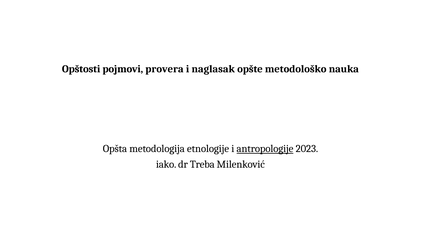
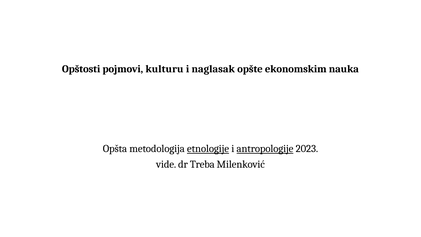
provera: provera -> kulturu (164, 69)
metodološko: metodološko -> ekonomskim (296, 69)
etnologije underline: none -> present (208, 149)
iako: iako -> vide (166, 164)
